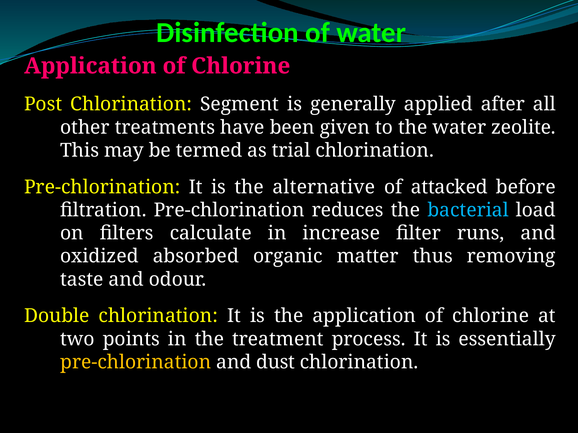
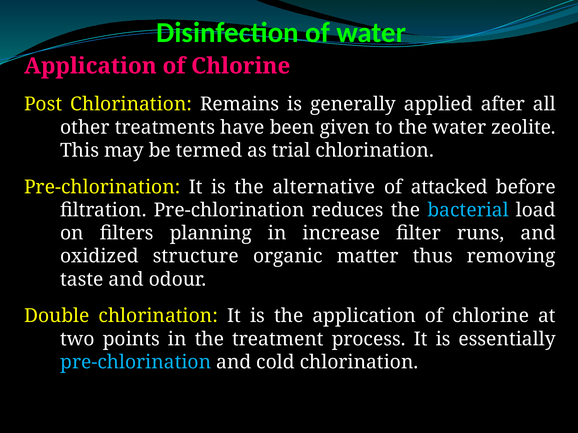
Segment: Segment -> Remains (240, 104)
calculate: calculate -> planning (211, 233)
absorbed: absorbed -> structure (196, 257)
pre-chlorination colour: yellow -> light blue (136, 363)
dust: dust -> cold (275, 363)
